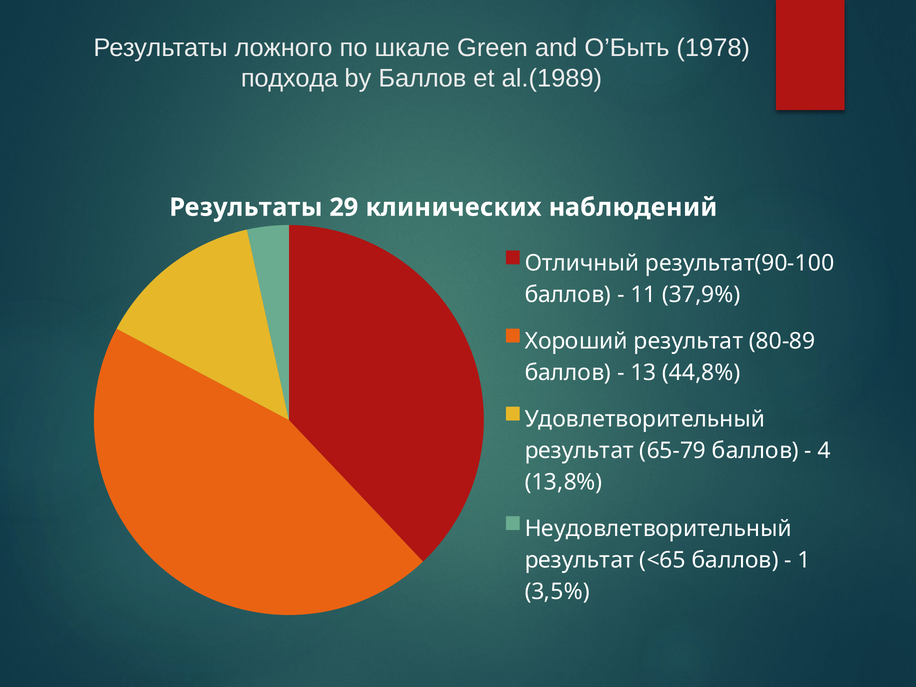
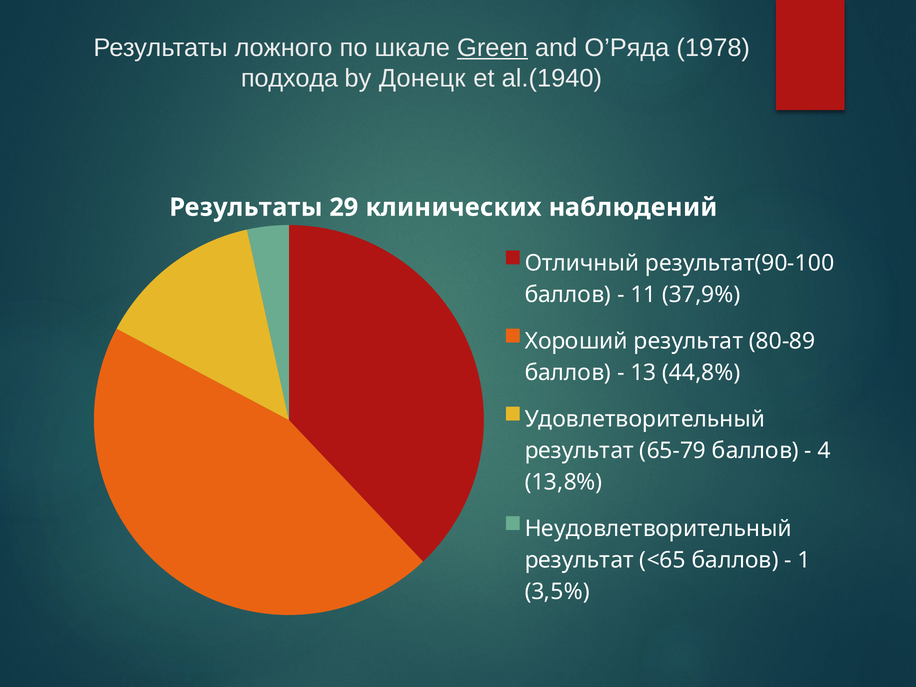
Green underline: none -> present (492, 48)
O’Быть: O’Быть -> O’Ряда (627, 48)
by Баллов: Баллов -> Донецк (422, 78)
al.(1989: al.(1989 -> al.(1940 (552, 78)
